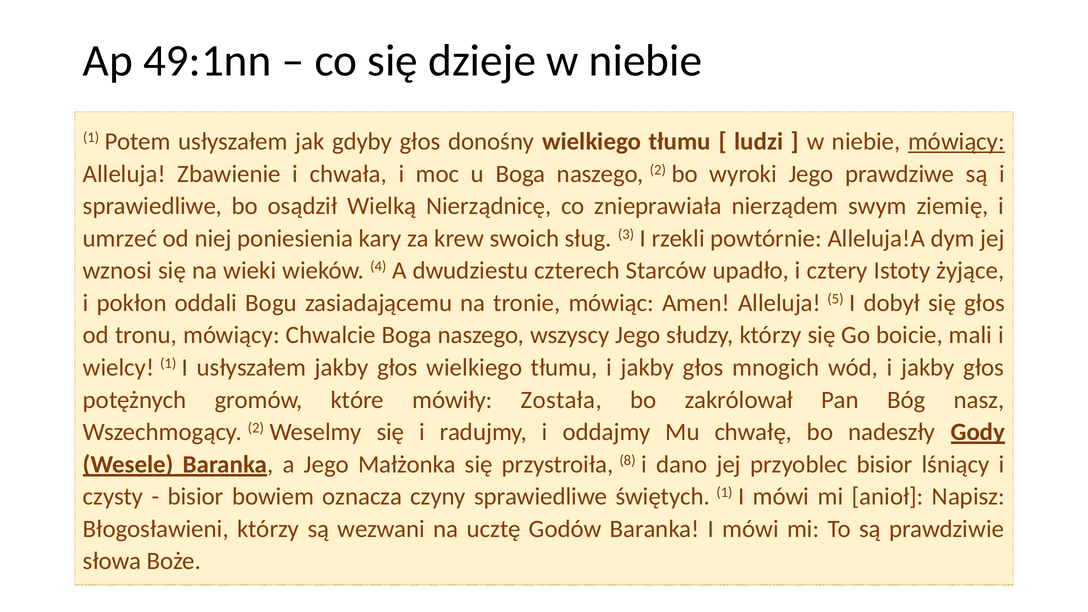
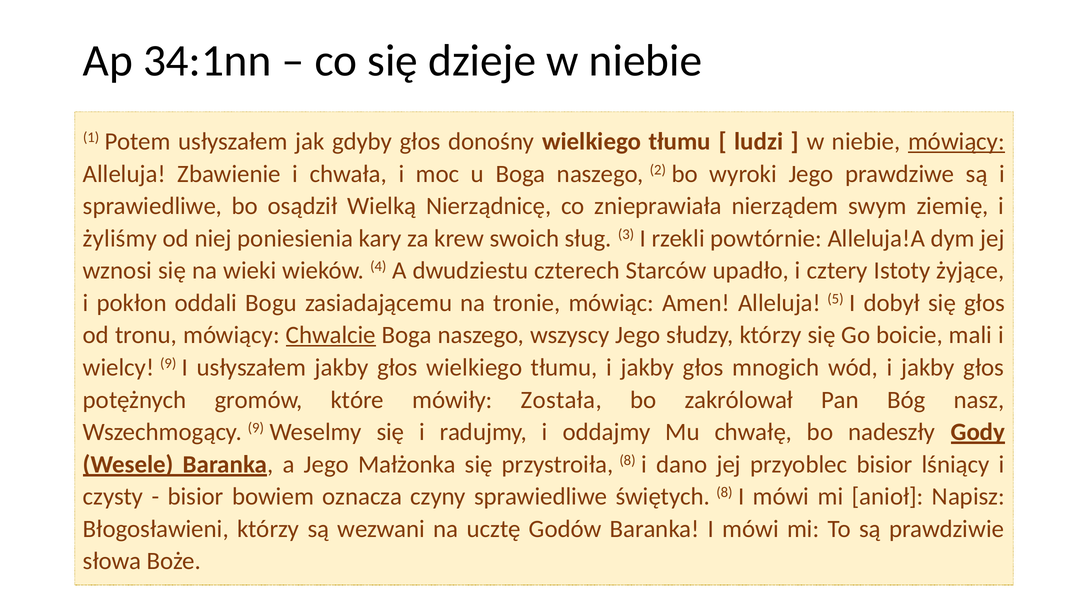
49:1nn: 49:1nn -> 34:1nn (207, 61)
umrzeć: umrzeć -> żyliśmy (120, 238)
Chwalcie underline: none -> present (331, 335)
wielcy 1: 1 -> 9 (168, 363)
Wszechmogący 2: 2 -> 9 (256, 428)
świętych 1: 1 -> 8 (724, 493)
